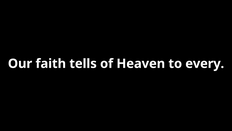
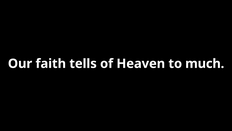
every: every -> much (205, 63)
